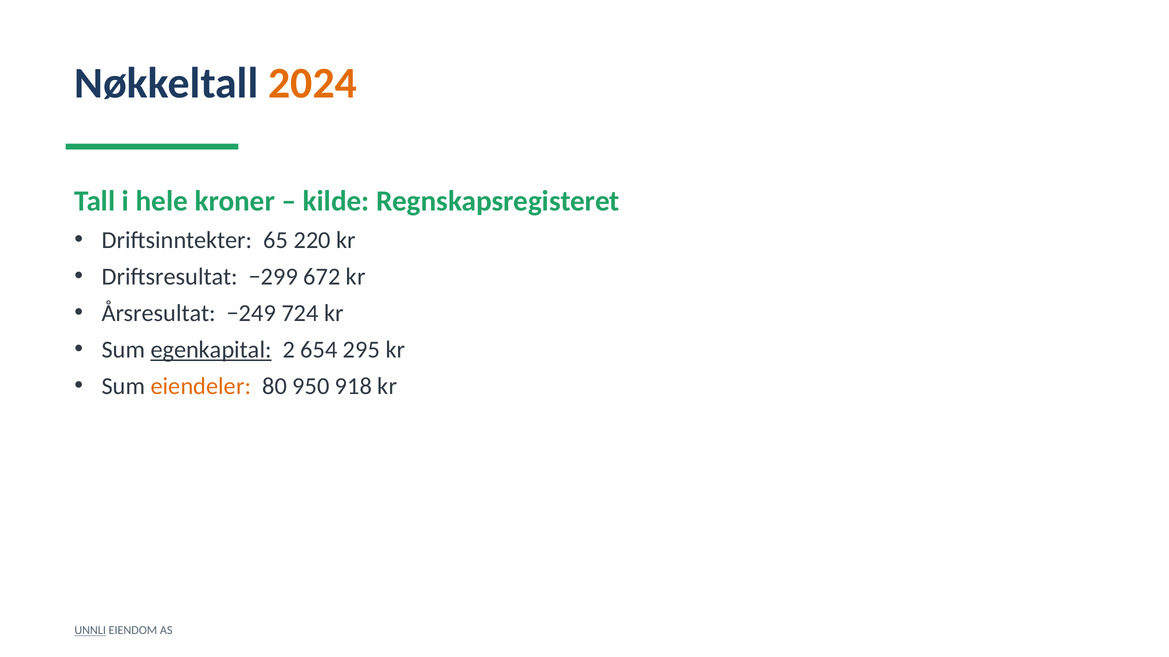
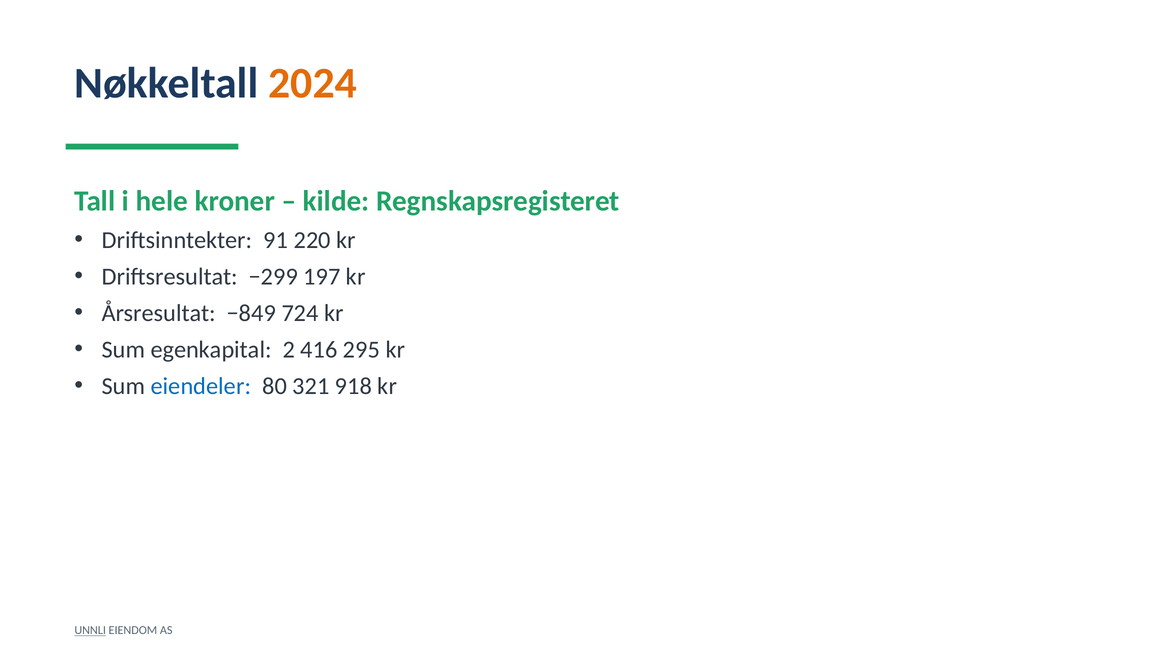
65: 65 -> 91 (276, 240)
672: 672 -> 197 (322, 277)
−249: −249 -> −849 (251, 313)
egenkapital underline: present -> none (211, 350)
654: 654 -> 416 (319, 350)
eiendeler colour: orange -> blue (201, 387)
950: 950 -> 321 (311, 387)
